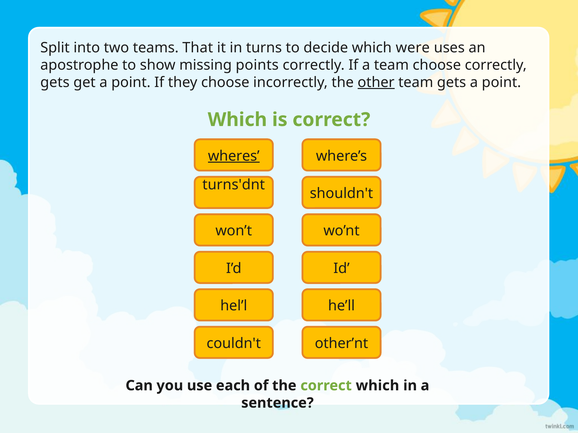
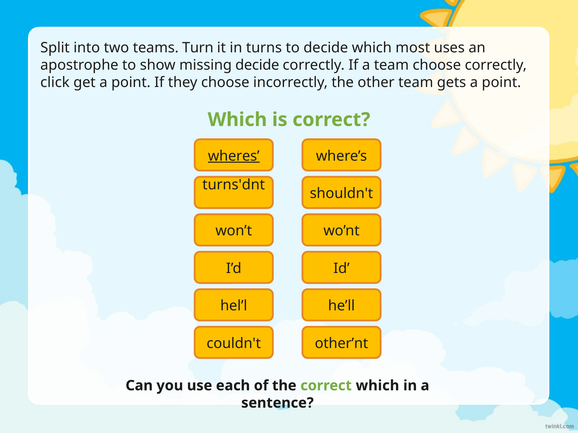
That: That -> Turn (198, 48)
were: were -> most (413, 48)
missing points: points -> decide (257, 65)
gets: gets -> click (55, 82)
other underline: present -> none (376, 82)
